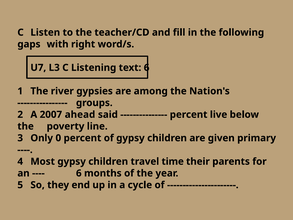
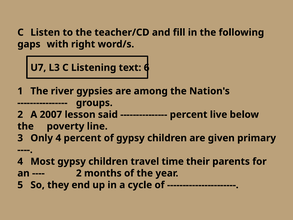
ahead: ahead -> lesson (80, 114)
Only 0: 0 -> 4 (58, 138)
6: 6 -> 2 (79, 173)
